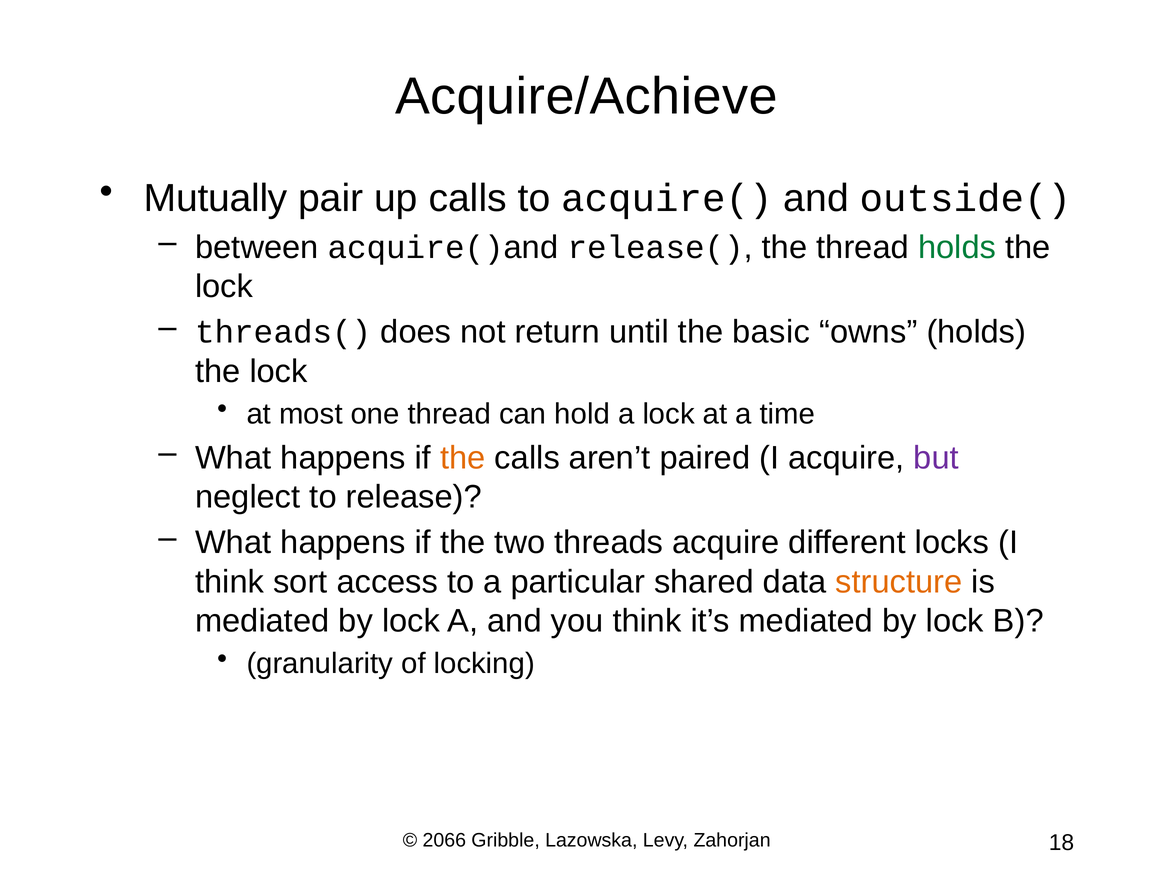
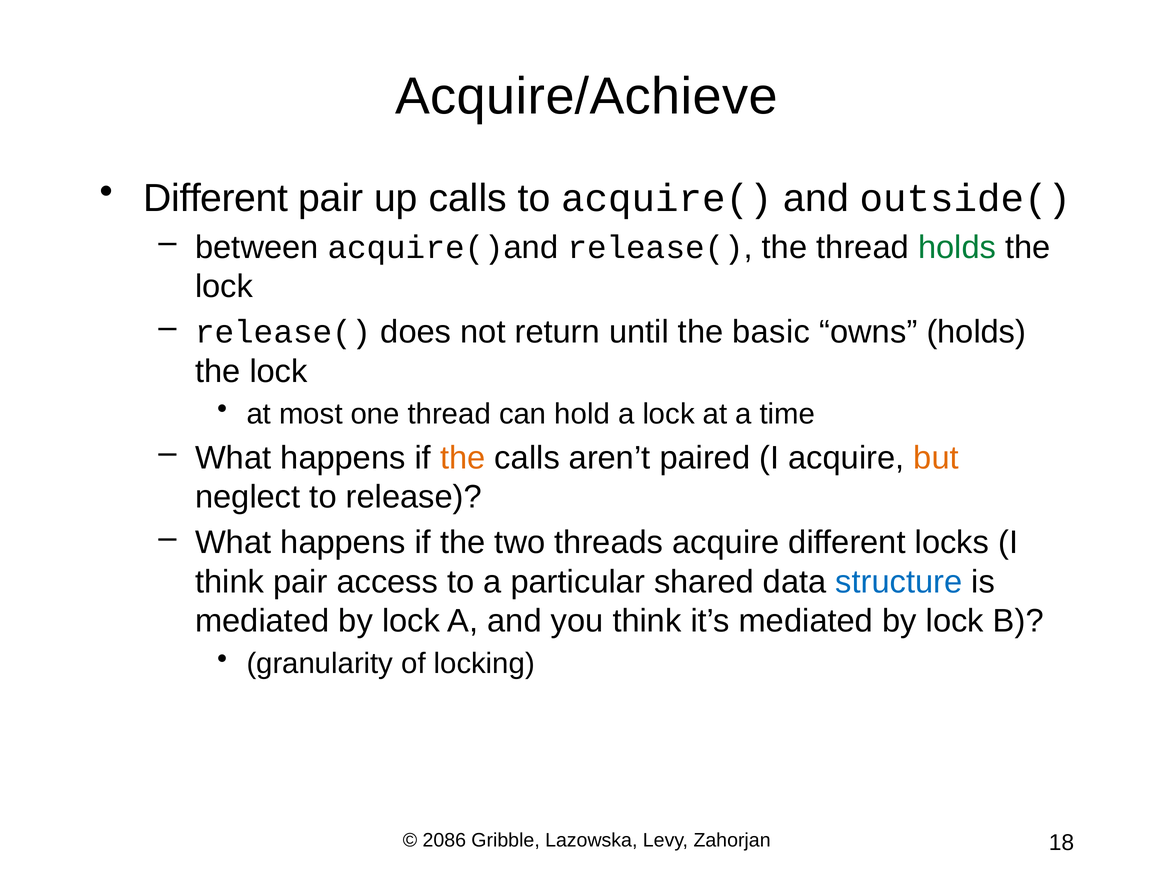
Mutually: Mutually -> Different (216, 198)
threads(: threads( -> release( (283, 332)
but colour: purple -> orange (936, 458)
think sort: sort -> pair (300, 582)
structure colour: orange -> blue (899, 582)
2066: 2066 -> 2086 (444, 841)
